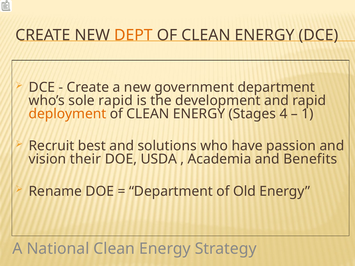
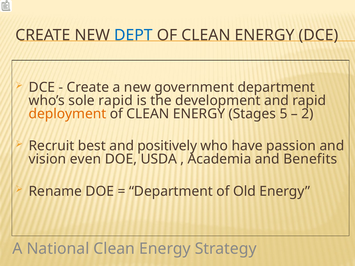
DEPT colour: orange -> blue (133, 35)
4: 4 -> 5 (284, 114)
1: 1 -> 2 (307, 114)
solutions: solutions -> positively (167, 146)
their: their -> even (85, 159)
